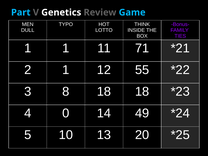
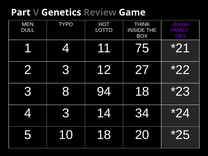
Part colour: light blue -> white (21, 12)
Game colour: light blue -> white (132, 12)
1 1: 1 -> 4 (66, 48)
71: 71 -> 75 (142, 48)
2 1: 1 -> 3 (66, 70)
55: 55 -> 27 (142, 70)
8 18: 18 -> 94 (104, 92)
4 0: 0 -> 3 (66, 113)
49: 49 -> 34 (142, 113)
10 13: 13 -> 18 (104, 135)
